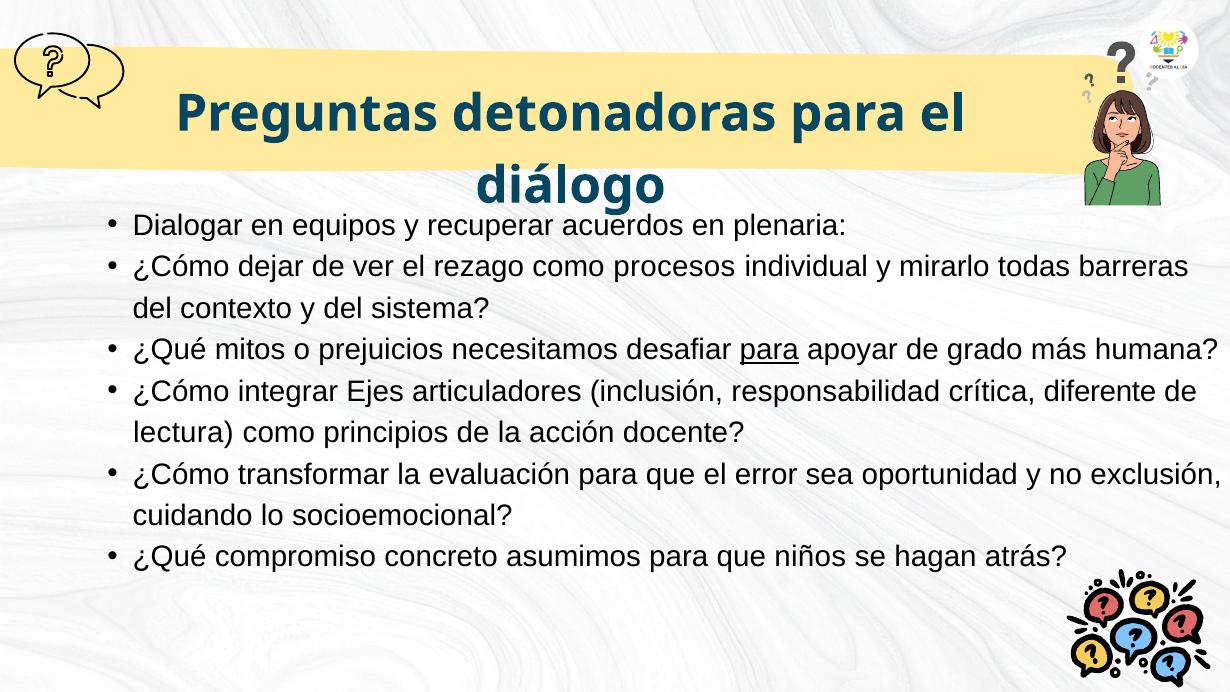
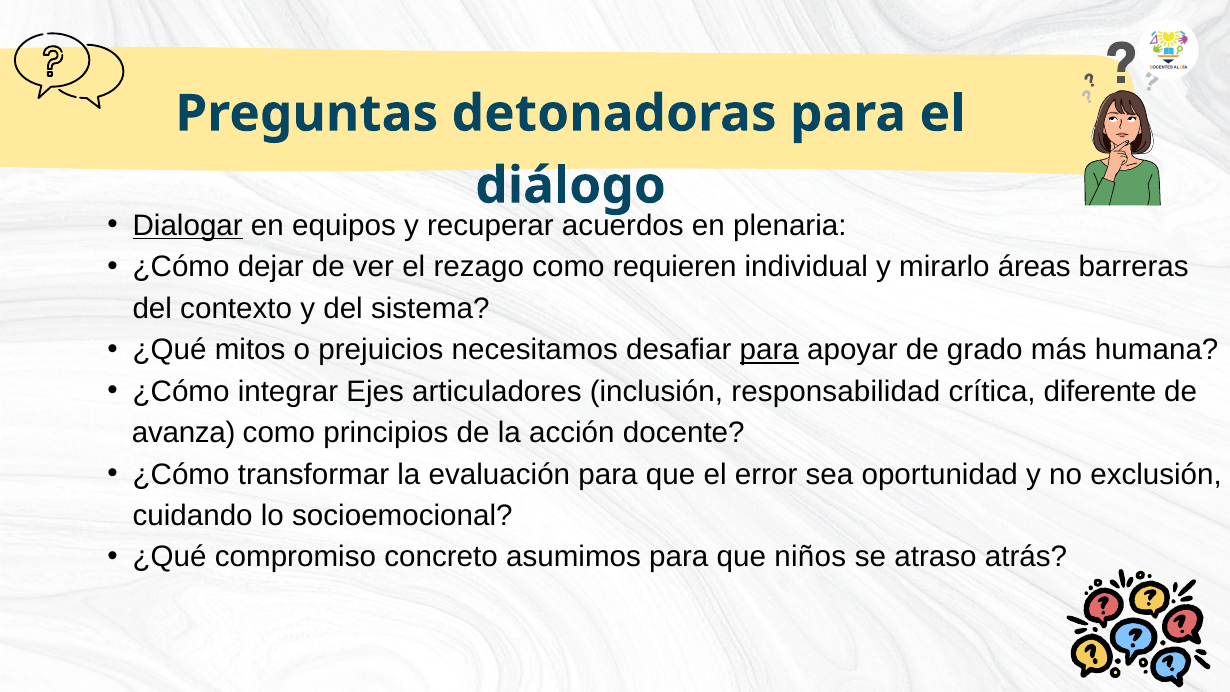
Dialogar underline: none -> present (188, 226)
procesos: procesos -> requieren (675, 267)
todas: todas -> áreas (1034, 267)
lectura: lectura -> avanza (184, 433)
hagan: hagan -> atraso (936, 557)
